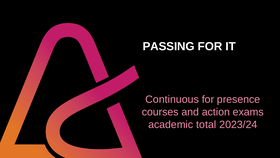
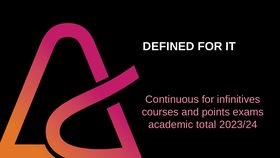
PASSING: PASSING -> DEFINED (169, 46)
presence: presence -> infinitives (239, 99)
action: action -> points (216, 112)
